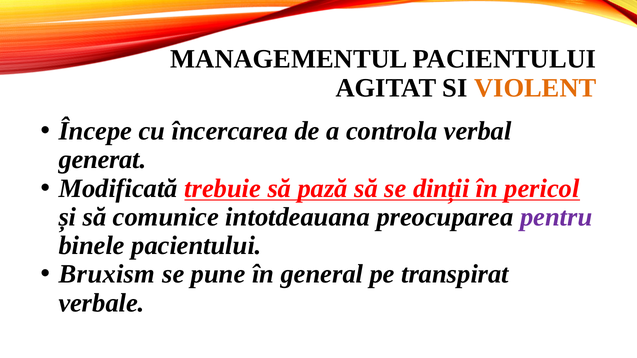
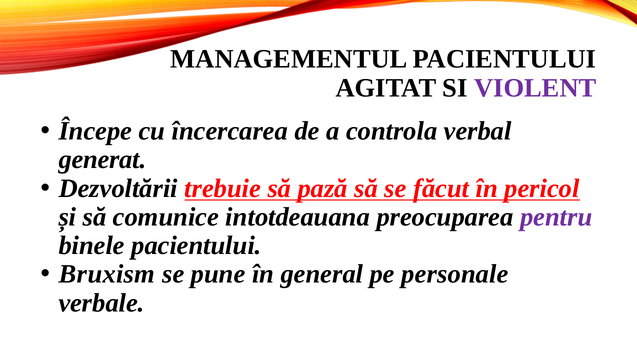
VIOLENT colour: orange -> purple (535, 88)
Modificată: Modificată -> Dezvoltării (118, 188)
dinții: dinții -> făcut (441, 188)
transpirat: transpirat -> personale (455, 274)
